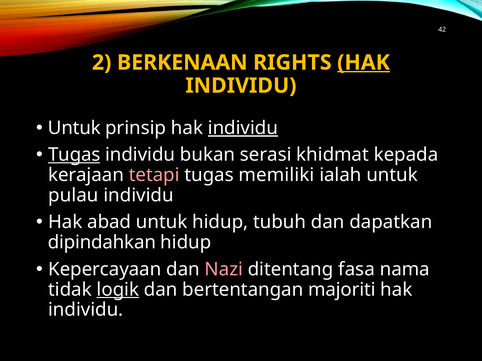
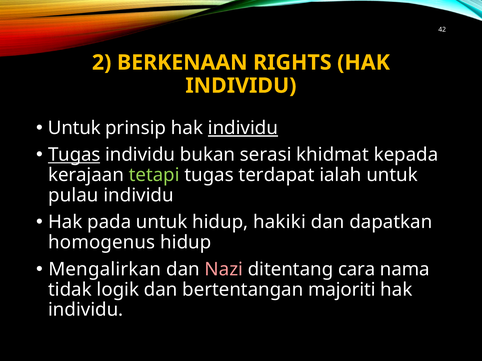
HAK underline: present -> none (364, 63)
tetapi colour: pink -> light green (154, 175)
memiliki: memiliki -> terdapat (277, 175)
abad: abad -> pada (109, 222)
tubuh: tubuh -> hakiki (280, 222)
dipindahkan: dipindahkan -> homogenus (102, 243)
Kepercayaan: Kepercayaan -> Mengalirkan (105, 270)
fasa: fasa -> cara (357, 270)
logik underline: present -> none (118, 290)
